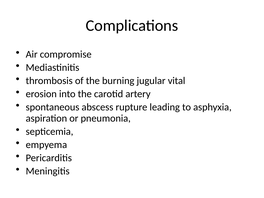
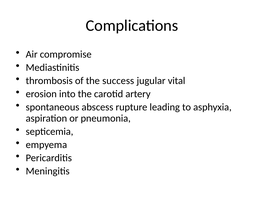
burning: burning -> success (118, 81)
